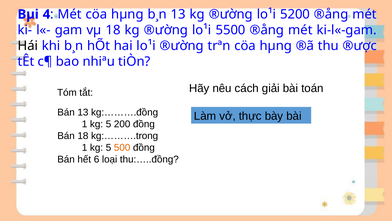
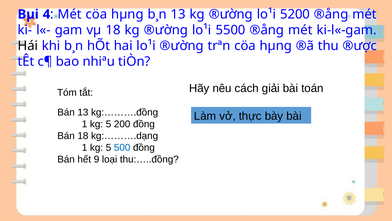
kg:……….trong: kg:……….trong -> kg:……….dạng (125, 136)
500 colour: orange -> blue (122, 147)
6: 6 -> 9 (97, 159)
